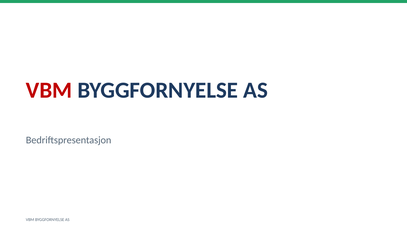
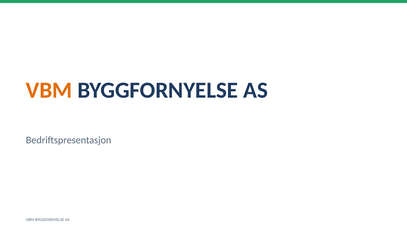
VBM colour: red -> orange (49, 90)
